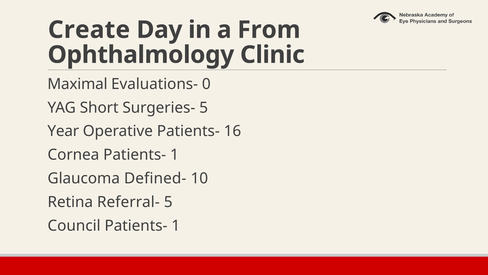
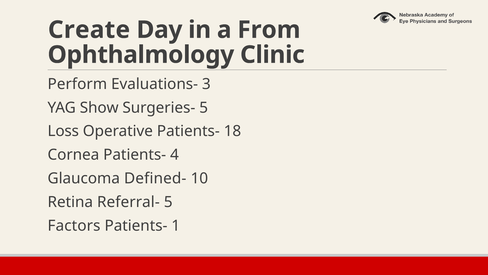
Maximal: Maximal -> Perform (77, 84)
0: 0 -> 3 (206, 84)
Short: Short -> Show (99, 107)
Year: Year -> Loss (63, 131)
16: 16 -> 18 (232, 131)
Cornea Patients- 1: 1 -> 4 (174, 155)
Council: Council -> Factors (74, 225)
